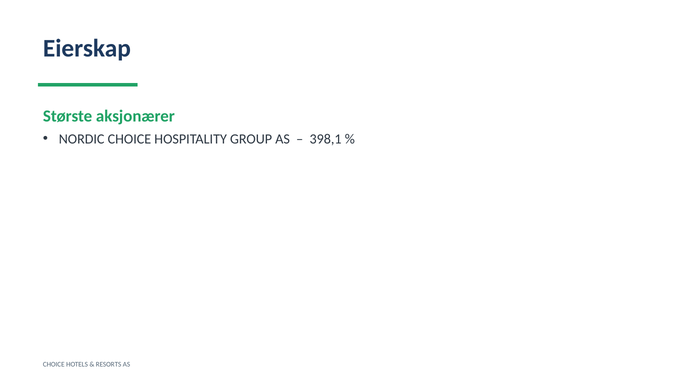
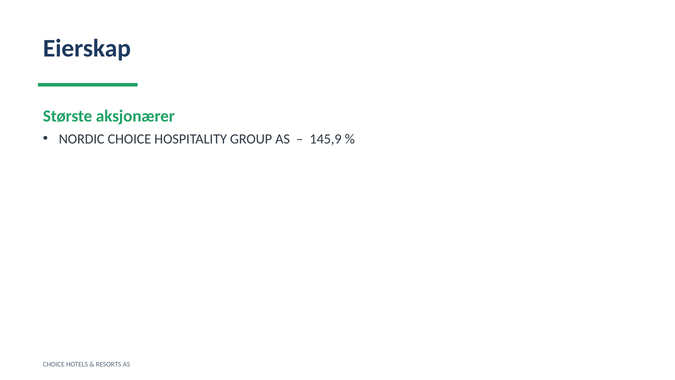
398,1: 398,1 -> 145,9 (326, 139)
